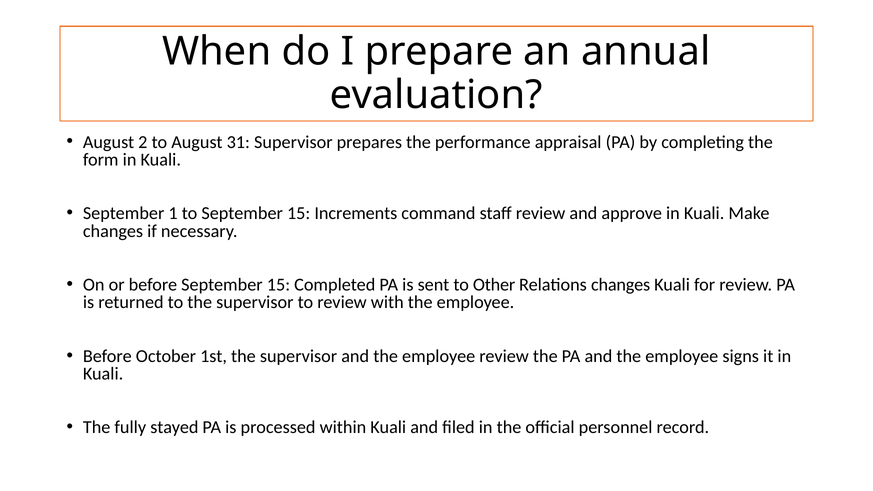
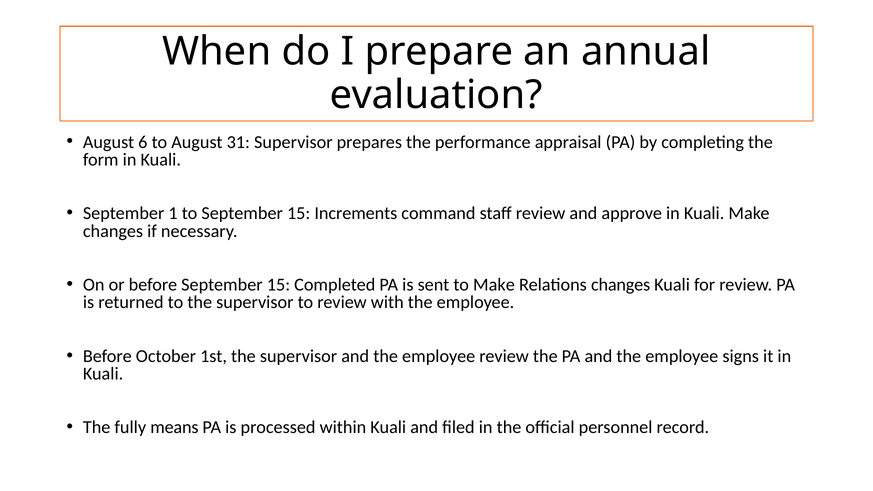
2: 2 -> 6 (143, 142)
to Other: Other -> Make (494, 285)
stayed: stayed -> means (174, 428)
